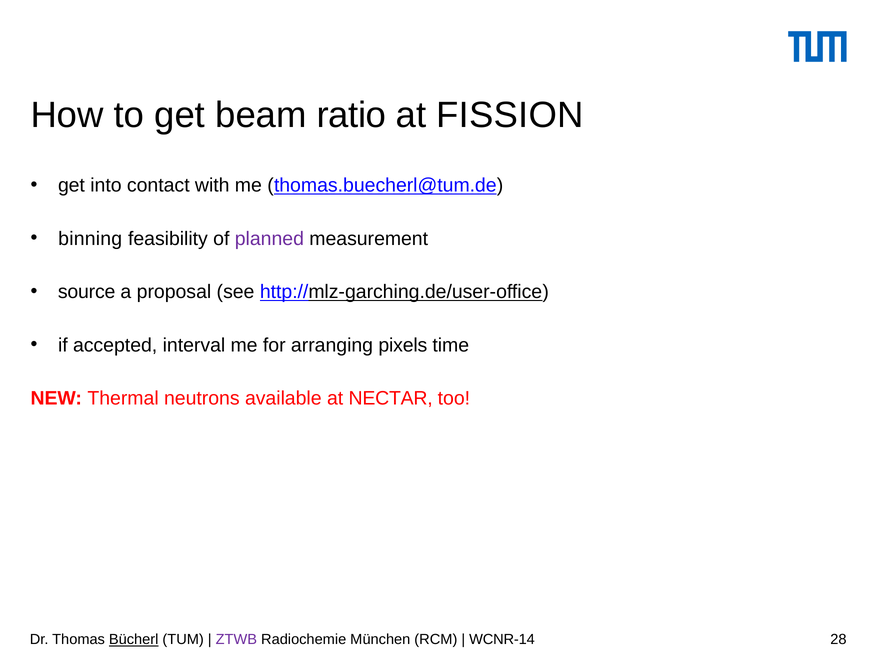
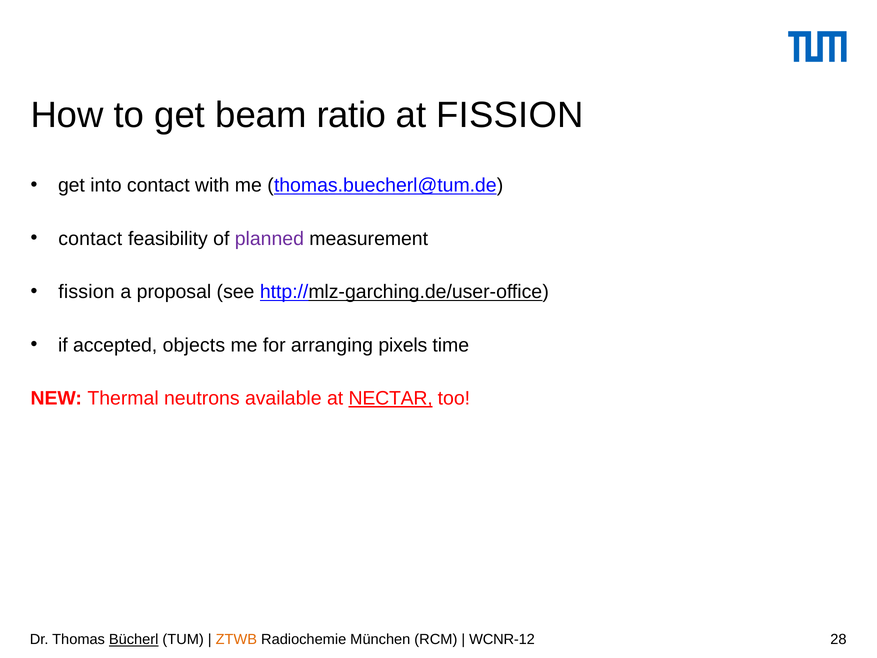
binning: binning -> contact (90, 239)
source: source -> fission (86, 292)
interval: interval -> objects (194, 345)
NECTAR underline: none -> present (391, 398)
ZTWB colour: purple -> orange (236, 639)
WCNR-14: WCNR-14 -> WCNR-12 (502, 639)
